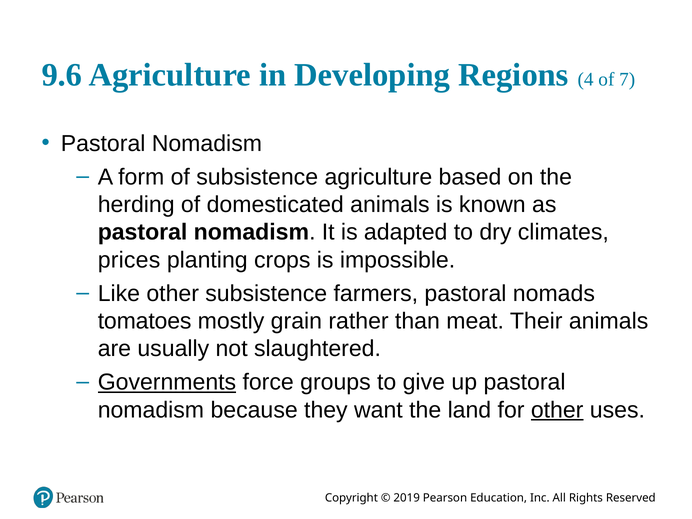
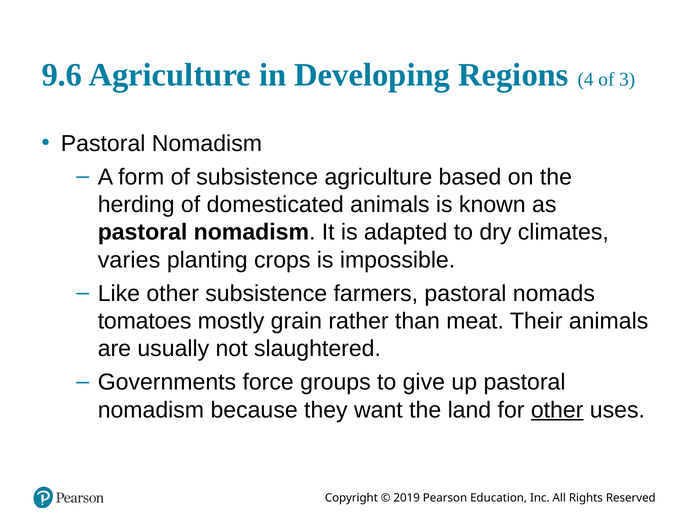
7: 7 -> 3 (627, 79)
prices: prices -> varies (129, 260)
Governments underline: present -> none (167, 382)
